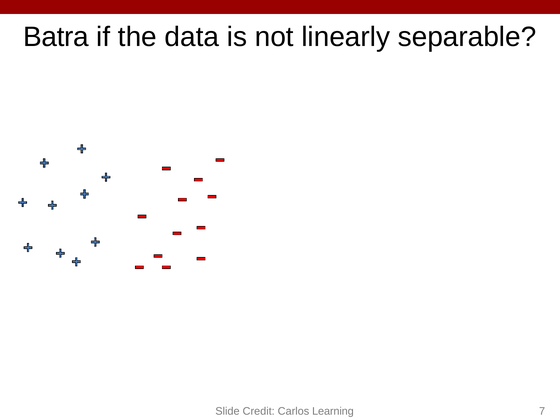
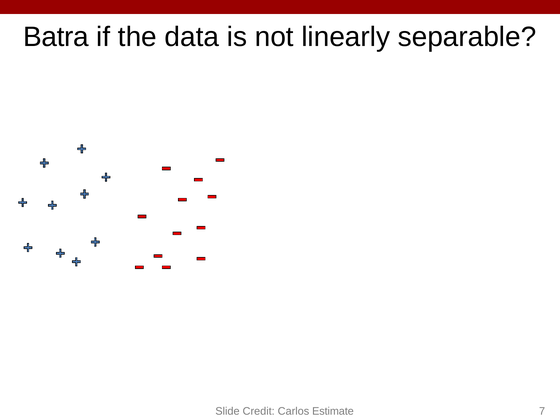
Learning: Learning -> Estimate (333, 411)
